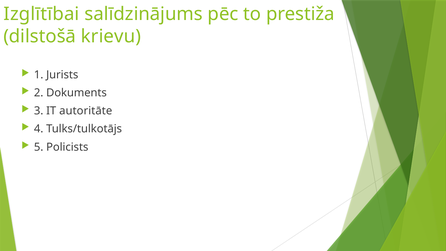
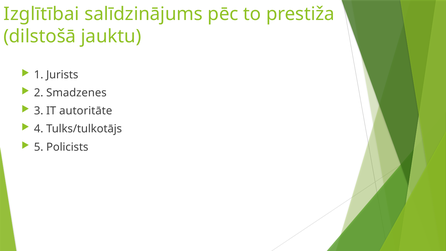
krievu: krievu -> jauktu (111, 36)
Dokuments: Dokuments -> Smadzenes (76, 93)
